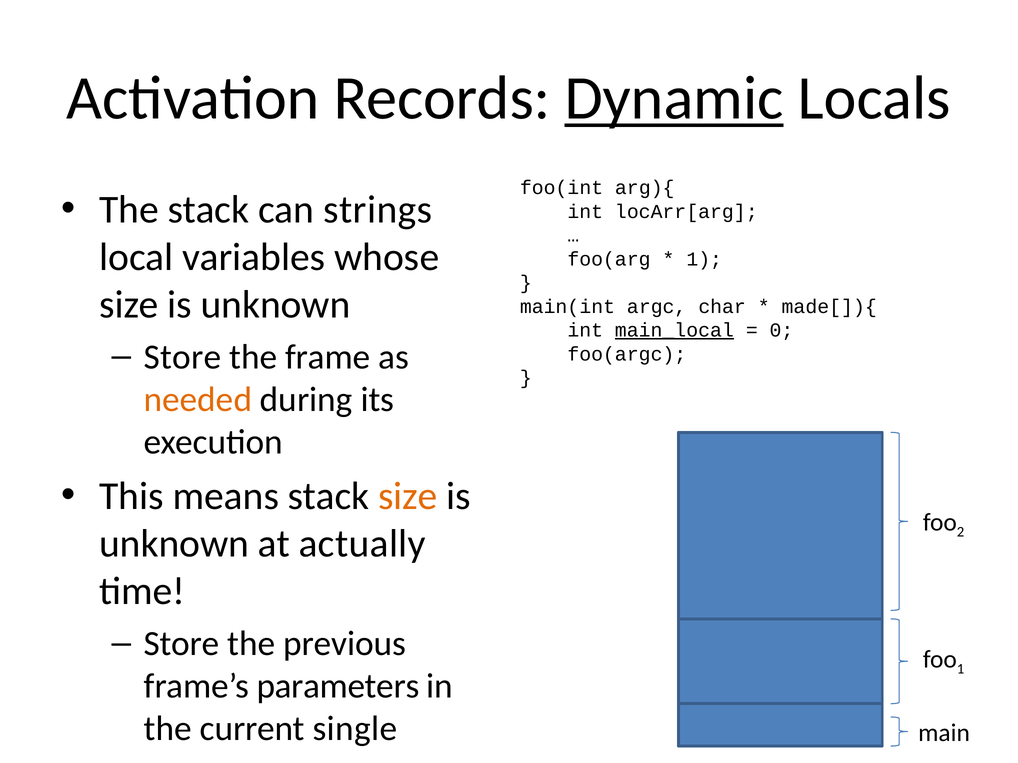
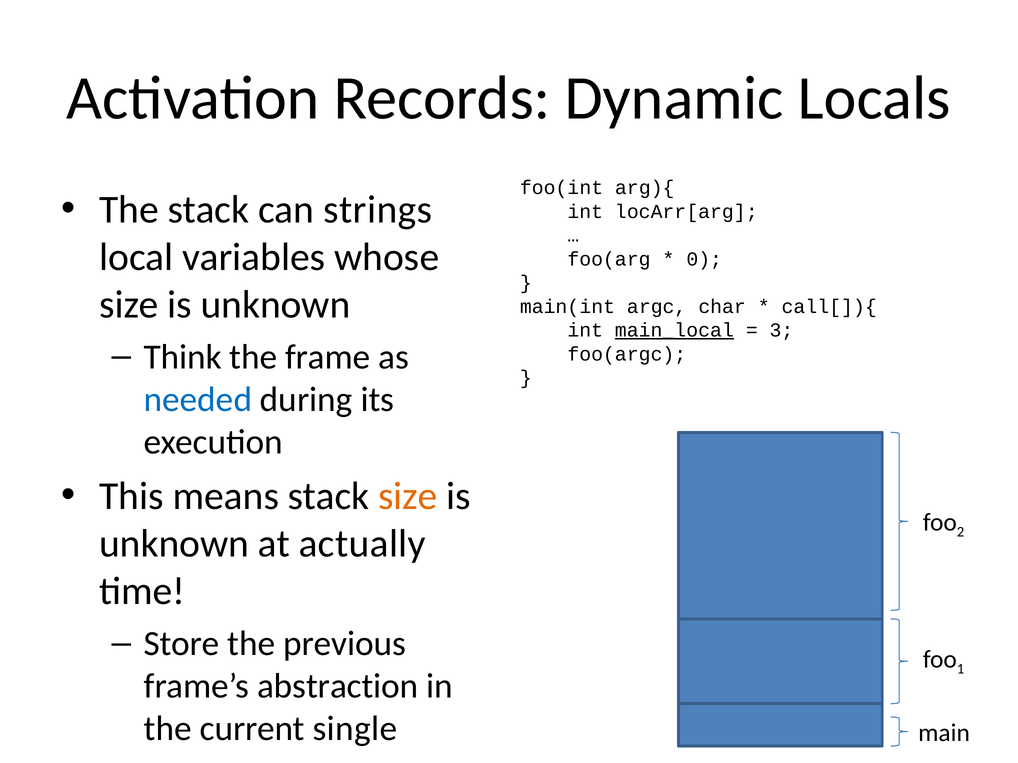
Dynamic underline: present -> none (674, 99)
1: 1 -> 0 (704, 259)
made[]){: made[]){ -> call[]){ (829, 307)
0: 0 -> 3 (781, 331)
Store: Store -> Think (183, 357)
needed colour: orange -> blue (198, 400)
parameters: parameters -> abstraction (338, 687)
